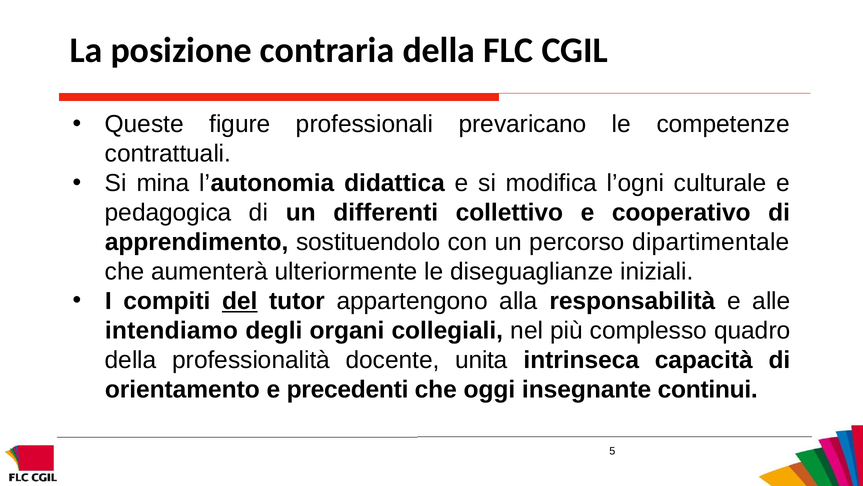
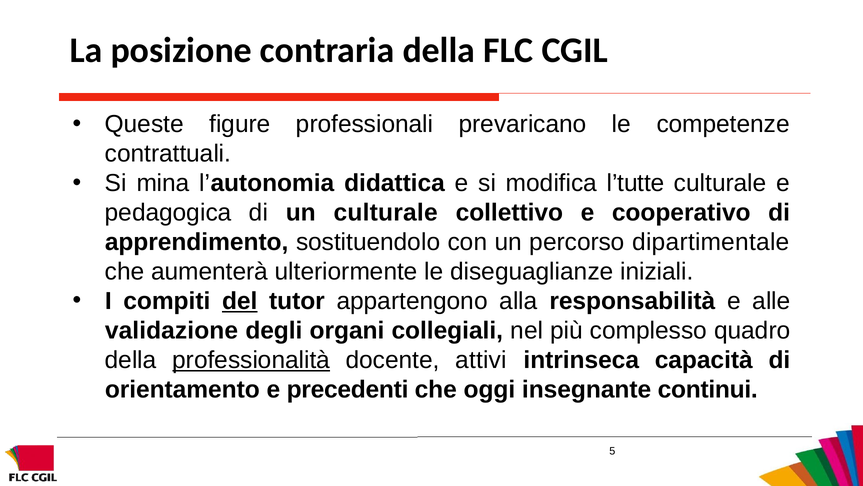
l’ogni: l’ogni -> l’tutte (636, 183)
un differenti: differenti -> culturale (386, 213)
intendiamo: intendiamo -> validazione (171, 330)
professionalità underline: none -> present (251, 360)
unita: unita -> attivi (481, 360)
